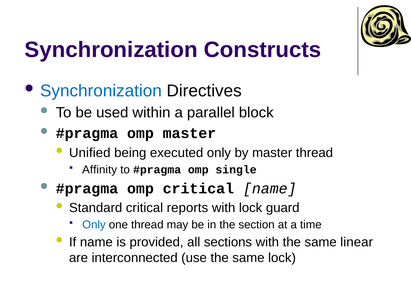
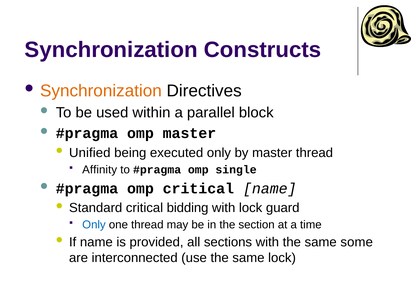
Synchronization colour: blue -> orange (101, 91)
reports: reports -> bidding (188, 208)
linear: linear -> some (357, 242)
